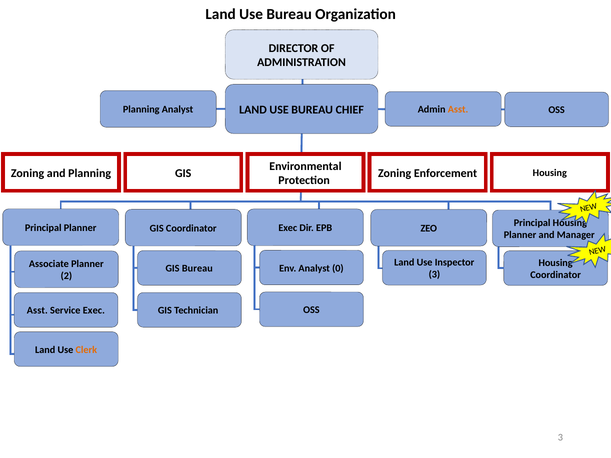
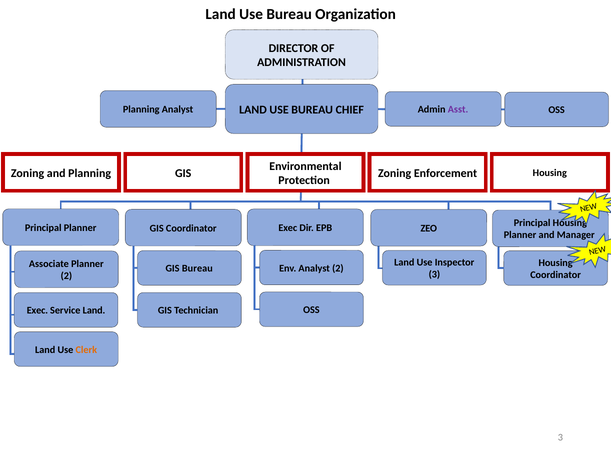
Asst colour: orange -> purple (458, 110)
Analyst 0: 0 -> 2 (338, 268)
Asst: Asst -> Exec (37, 311)
Service Exec: Exec -> Land (94, 311)
